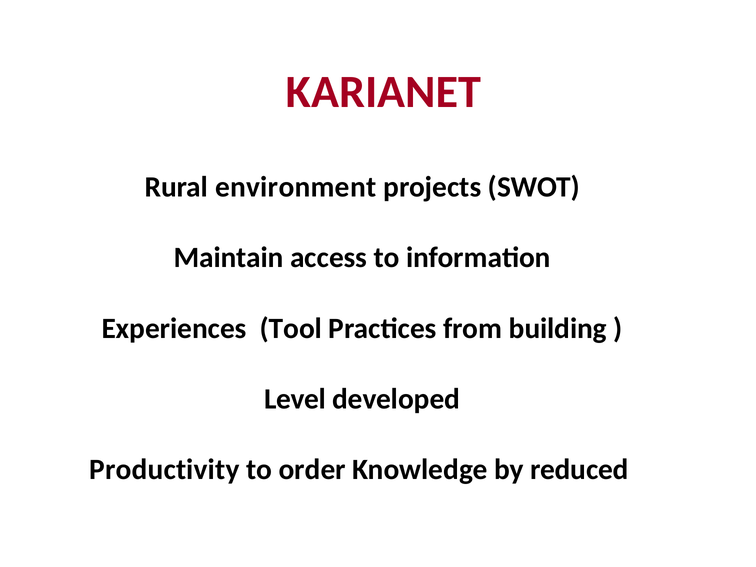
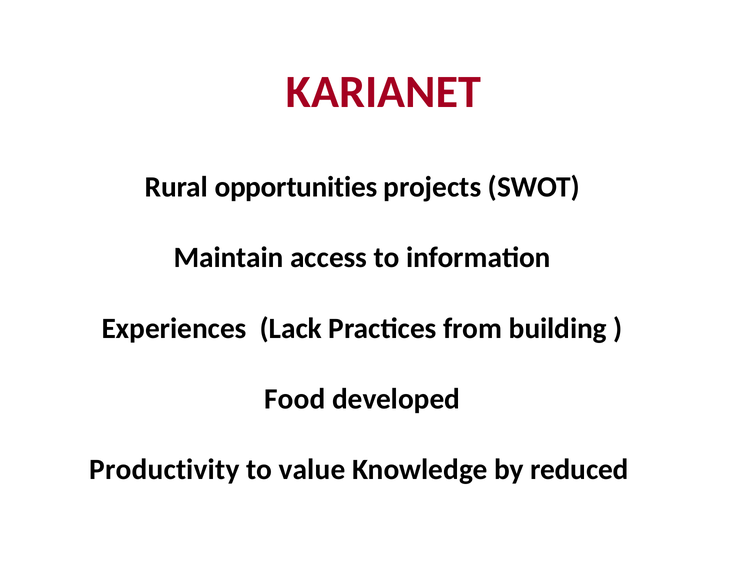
environment: environment -> opportunities (296, 187)
Tool: Tool -> Lack (291, 328)
Level: Level -> Food (295, 399)
order: order -> value (312, 470)
